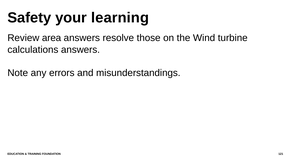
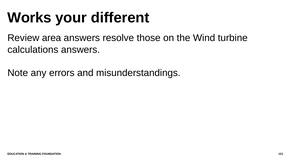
Safety: Safety -> Works (29, 18)
learning: learning -> different (120, 18)
